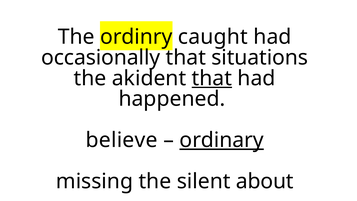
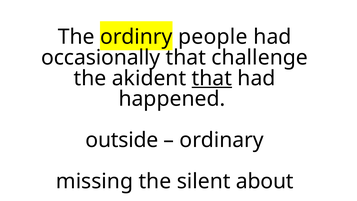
caught: caught -> people (213, 37)
situations: situations -> challenge (260, 58)
believe: believe -> outside (122, 140)
ordinary underline: present -> none (222, 140)
